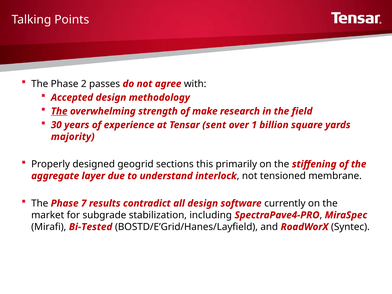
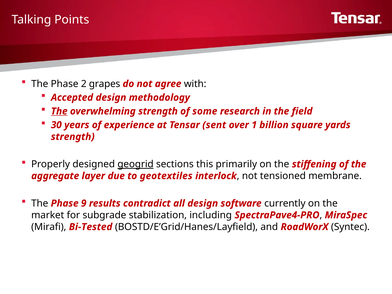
passes: passes -> grapes (105, 84)
make: make -> some (205, 111)
majority: majority -> strength (73, 137)
geogrid underline: none -> present (136, 164)
understand: understand -> geotextiles (166, 176)
7: 7 -> 9 (84, 203)
